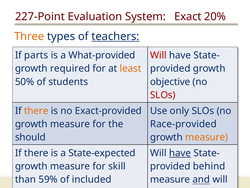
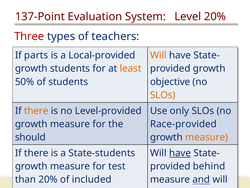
227-Point: 227-Point -> 137-Point (40, 16)
Exact: Exact -> Level (188, 16)
Three colour: orange -> red (29, 36)
teachers underline: present -> none (115, 36)
What-provided: What-provided -> Local-provided (102, 55)
Will colour: red -> orange (158, 55)
growth required: required -> students (70, 68)
SLOs colour: red -> orange (163, 95)
Exact-provided: Exact-provided -> Level-provided (108, 111)
State-expected: State-expected -> State-students (102, 153)
skill: skill -> test (117, 166)
than 59%: 59% -> 20% (48, 179)
